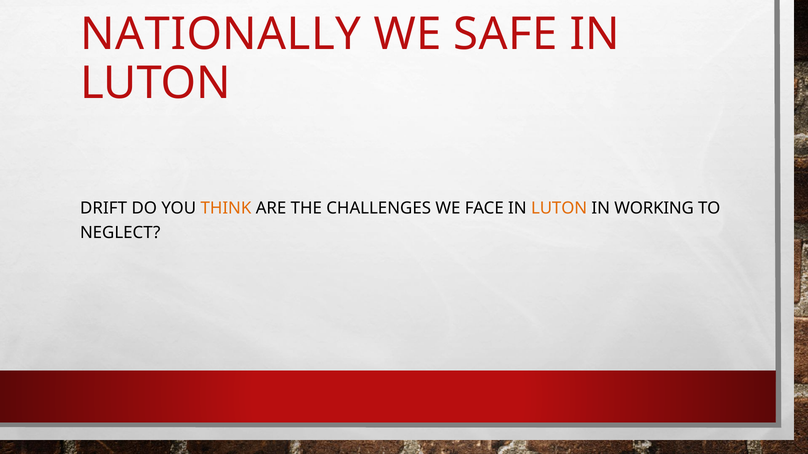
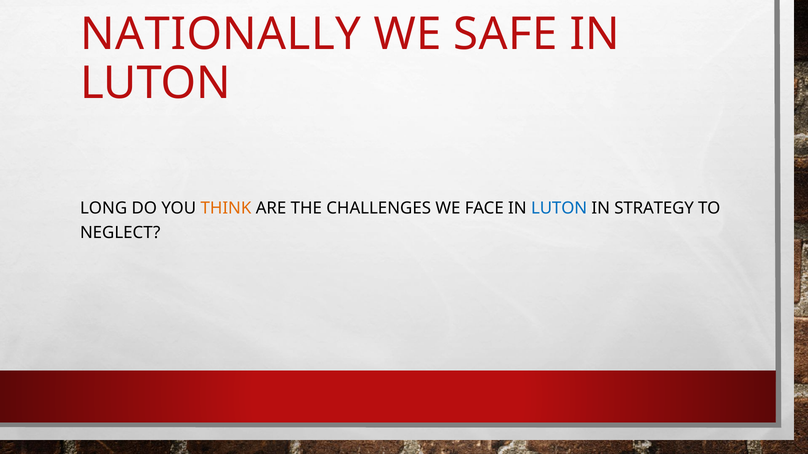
DRIFT: DRIFT -> LONG (104, 209)
LUTON colour: orange -> blue (559, 209)
WORKING: WORKING -> STRATEGY (654, 209)
